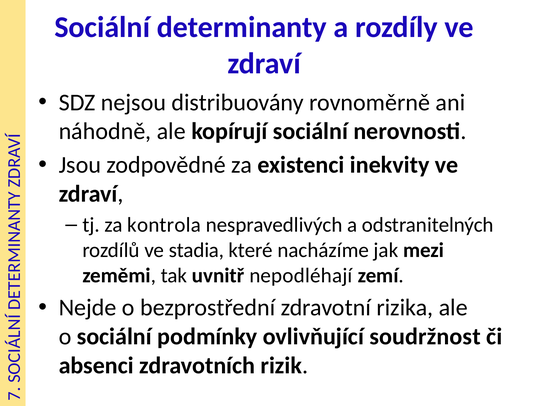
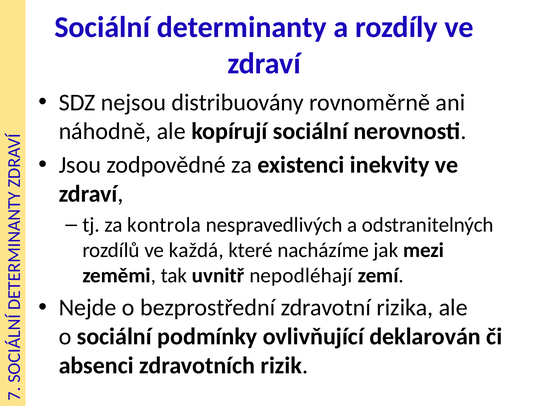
stadia: stadia -> každá (196, 250)
soudržnost: soudržnost -> deklarován (425, 336)
